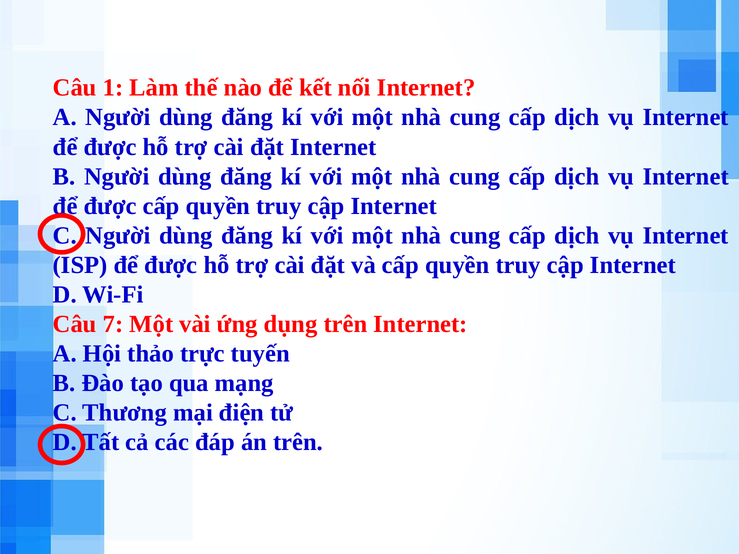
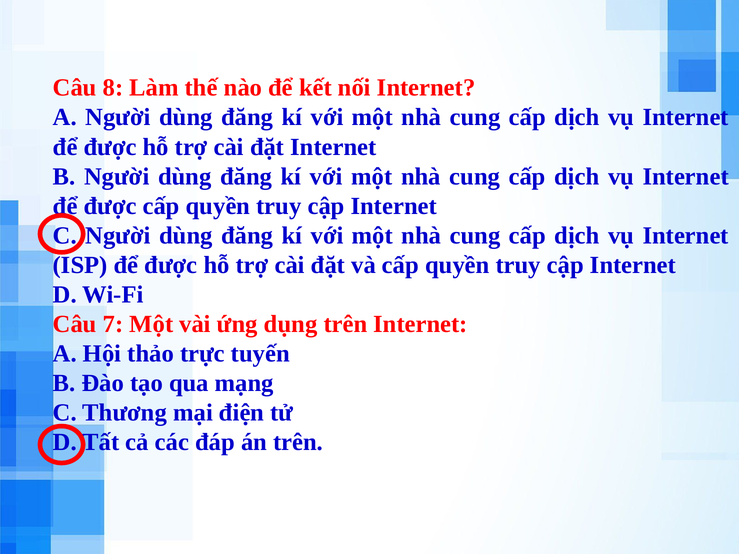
1: 1 -> 8 (113, 88)
